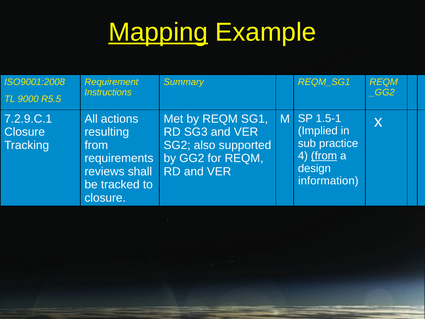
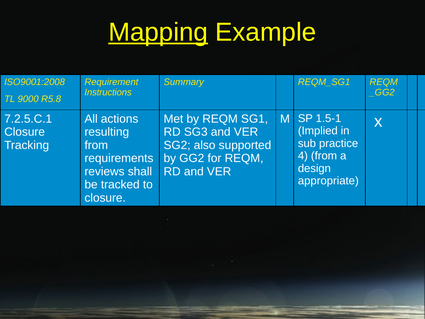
R5.5: R5.5 -> R5.8 (51, 99)
7.2.9.C.1: 7.2.9.C.1 -> 7.2.5.C.1 (28, 119)
from underline: present -> none (324, 156)
information: information -> appropriate (328, 181)
